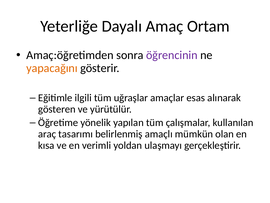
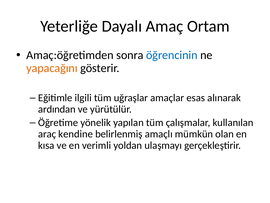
öğrencinin colour: purple -> blue (172, 55)
gösteren: gösteren -> ardından (57, 109)
tasarımı: tasarımı -> kendine (76, 134)
